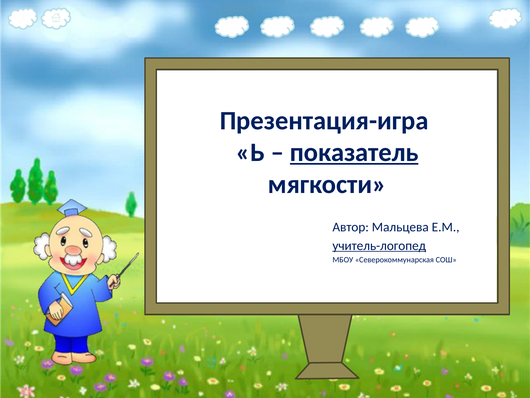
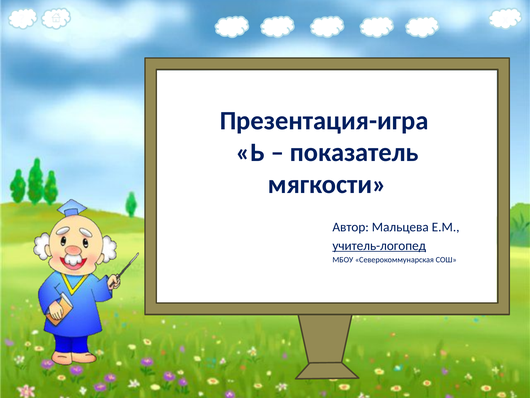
показатель underline: present -> none (354, 152)
